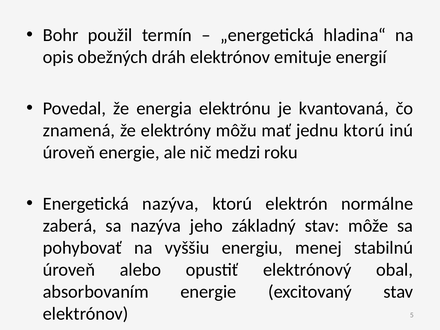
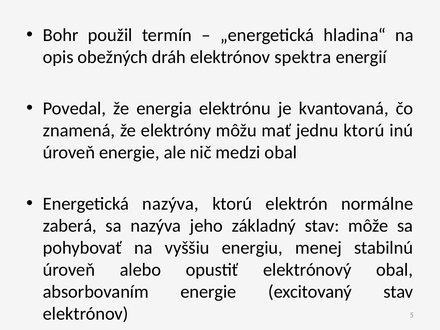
emituje: emituje -> spektra (303, 57)
medzi roku: roku -> obal (281, 152)
